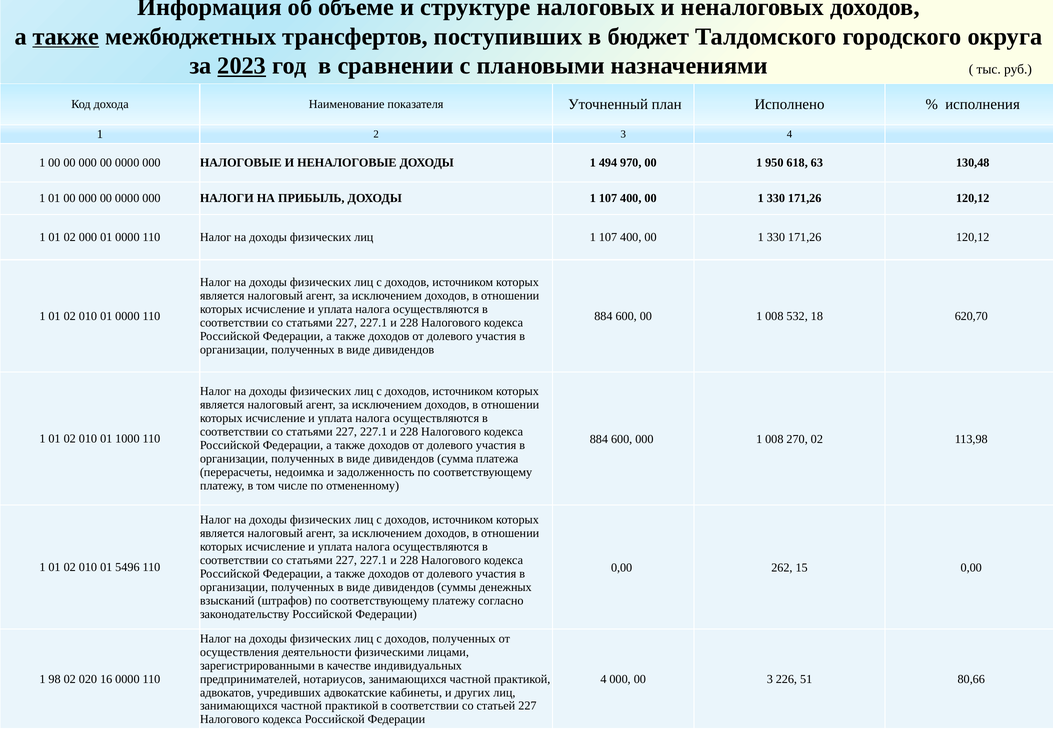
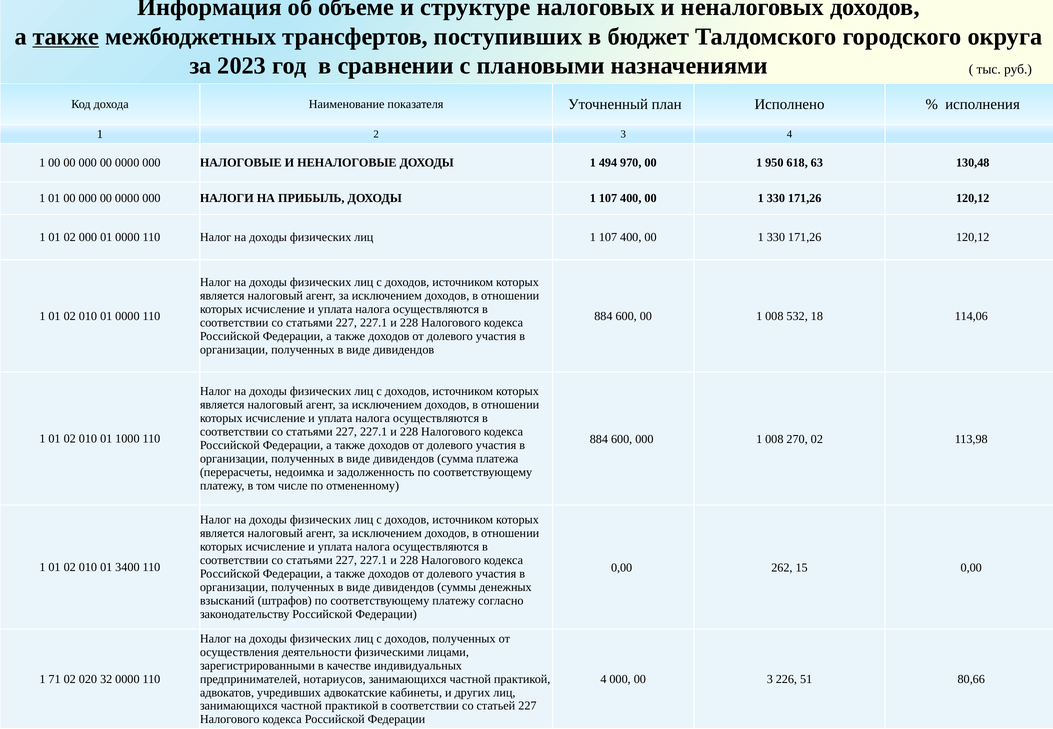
2023 underline: present -> none (242, 66)
620,70: 620,70 -> 114,06 (971, 316)
5496: 5496 -> 3400 (127, 567)
98: 98 -> 71 (55, 679)
16: 16 -> 32 (106, 679)
